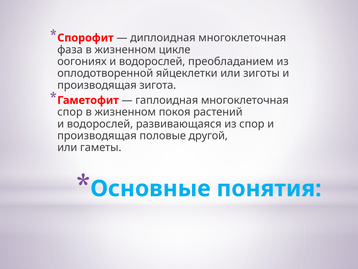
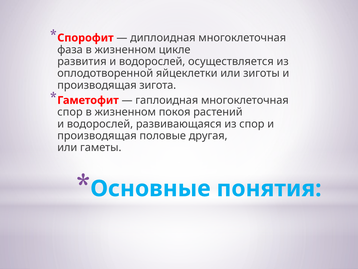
оогониях: оогониях -> развития (82, 61)
преобладанием: преобладанием -> осуществляется (231, 61)
другой: другой -> другая (208, 136)
